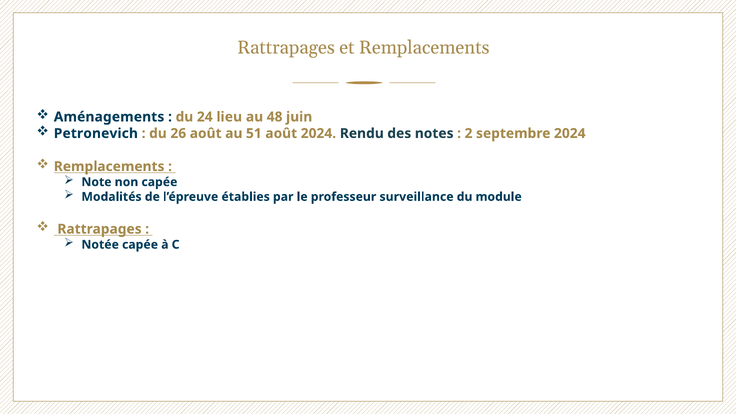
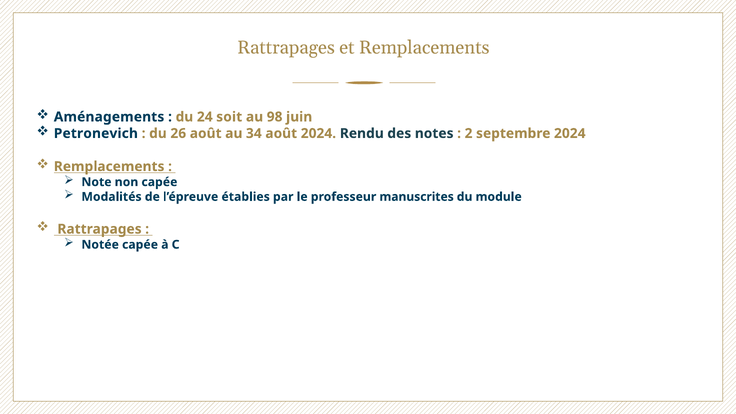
lieu: lieu -> soit (229, 117)
48: 48 -> 98 (275, 117)
51: 51 -> 34 (254, 133)
surveillance: surveillance -> manuscrites (417, 197)
